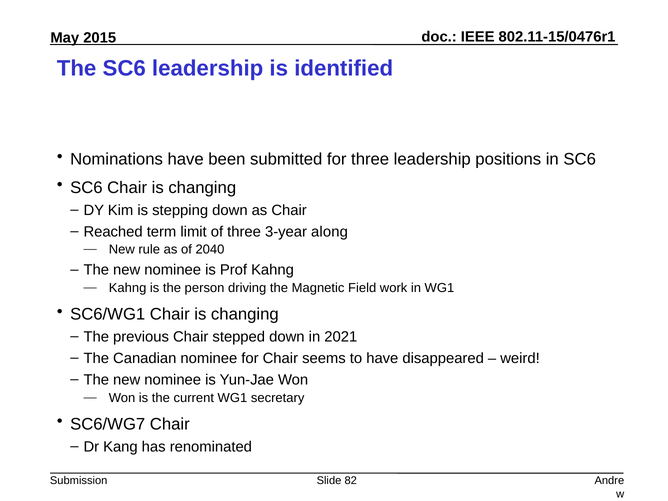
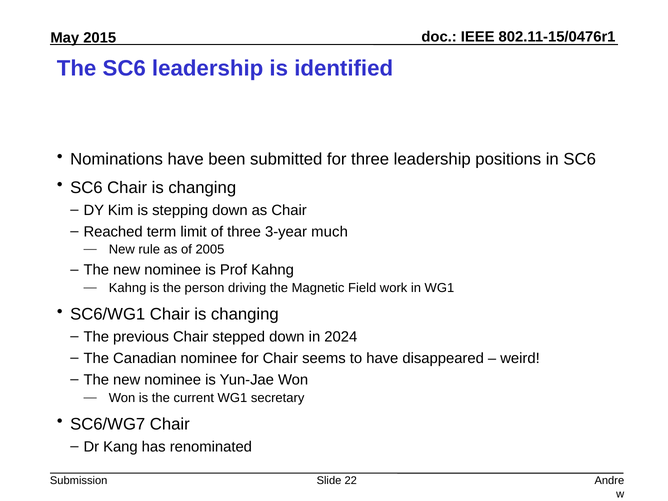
along: along -> much (330, 232)
2040: 2040 -> 2005 (210, 250)
2021: 2021 -> 2024 (341, 337)
82: 82 -> 22 (351, 480)
